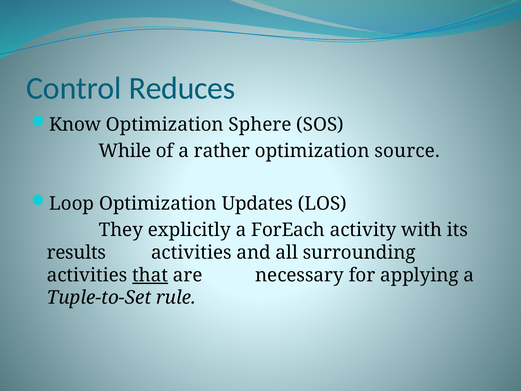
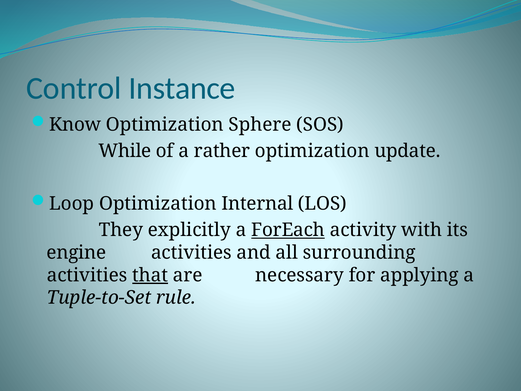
Reduces: Reduces -> Instance (182, 88)
source: source -> update (407, 151)
Updates: Updates -> Internal (257, 204)
ForEach underline: none -> present (288, 230)
results: results -> engine (76, 252)
